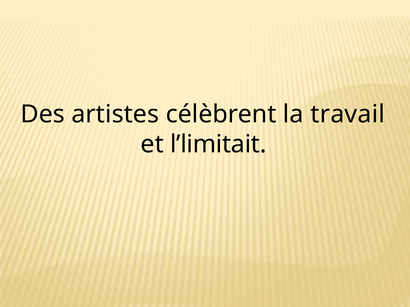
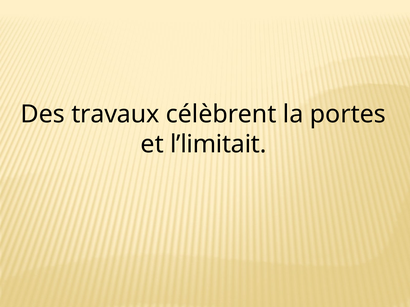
artistes: artistes -> travaux (115, 114)
travail: travail -> portes (348, 114)
